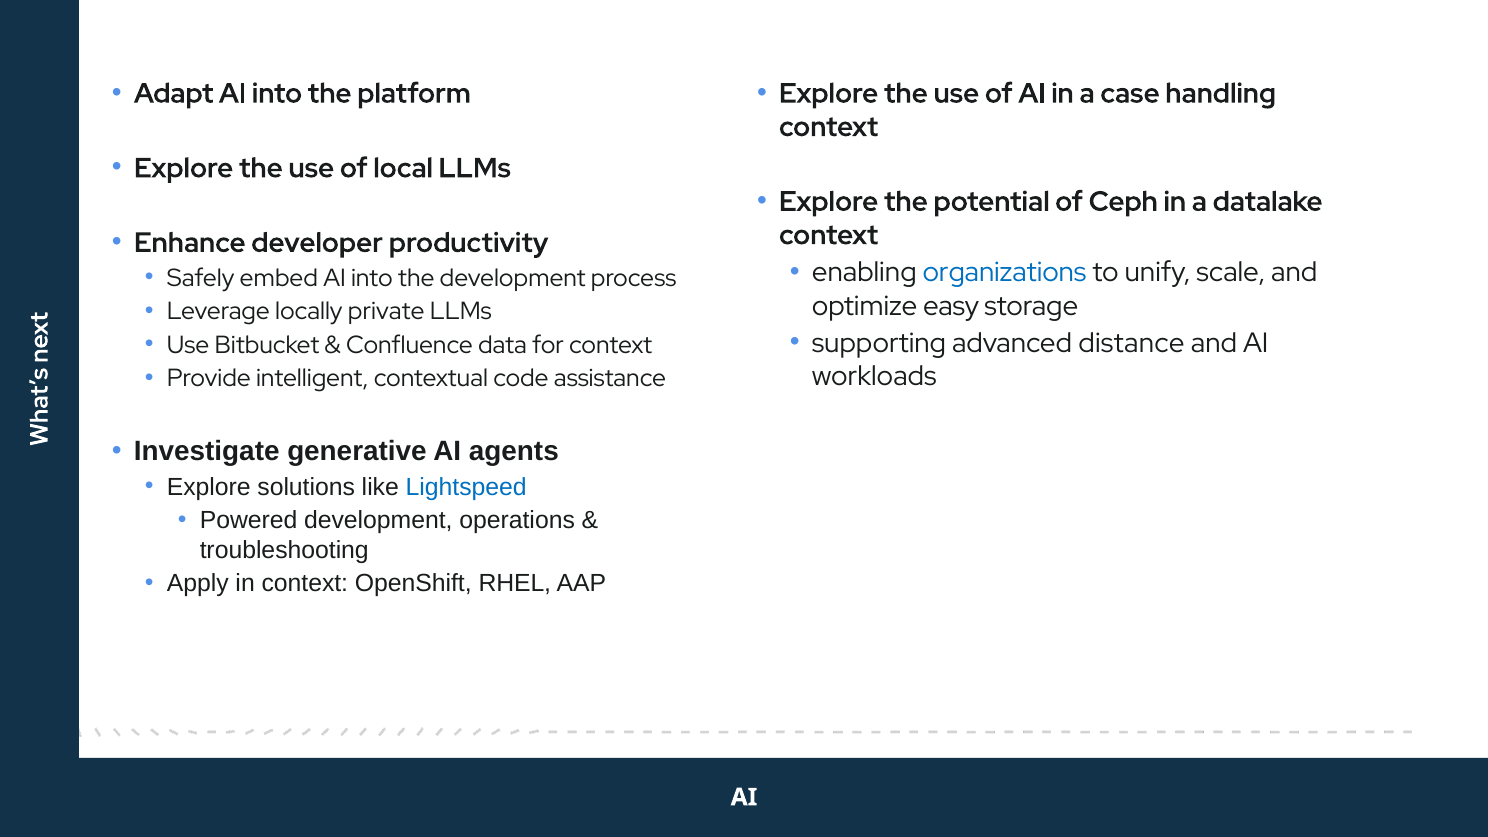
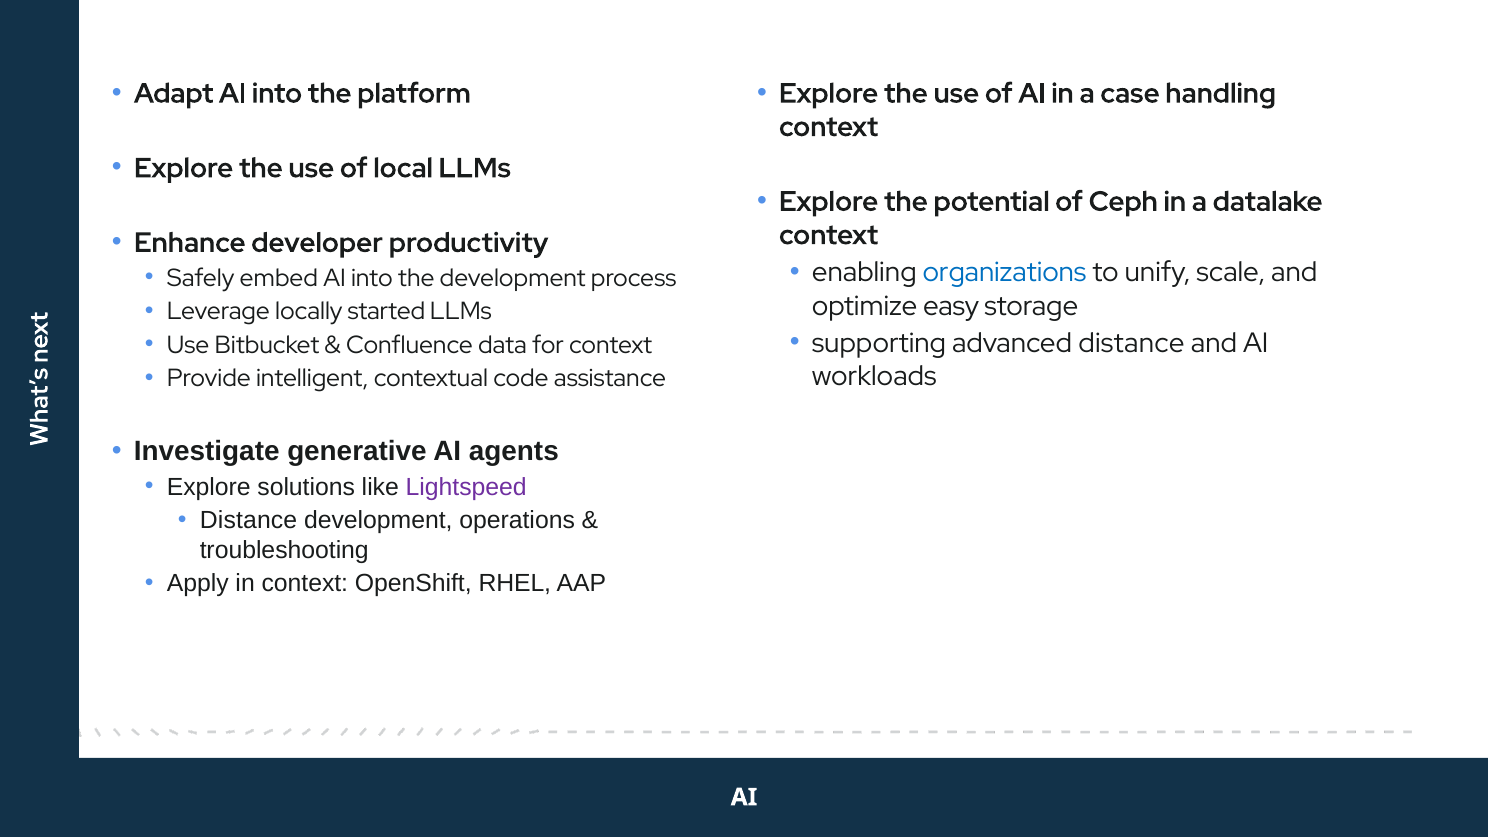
private: private -> started (386, 312)
Lightspeed colour: blue -> purple (466, 487)
Powered: Powered -> Distance (249, 521)
